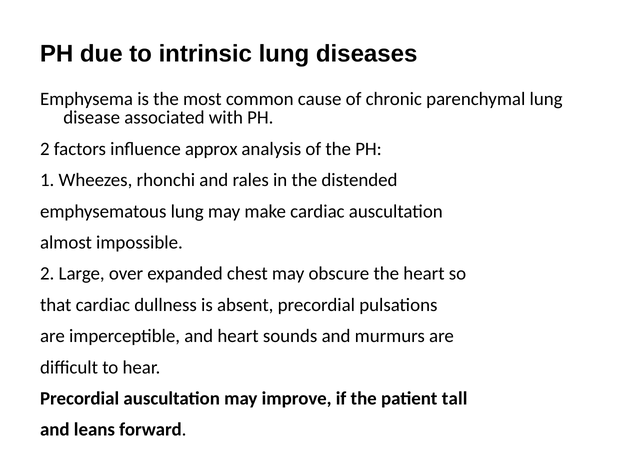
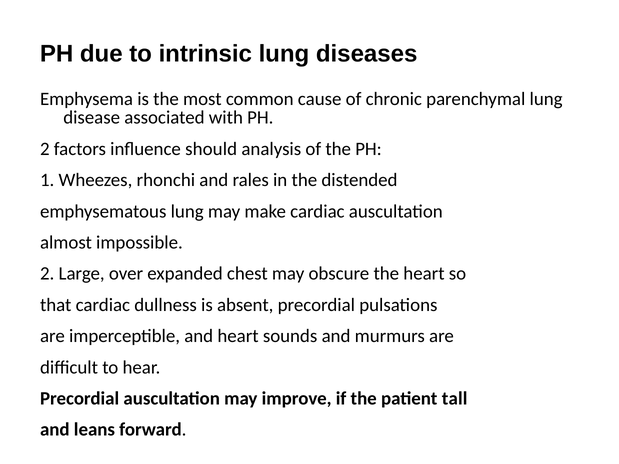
approx: approx -> should (211, 149)
